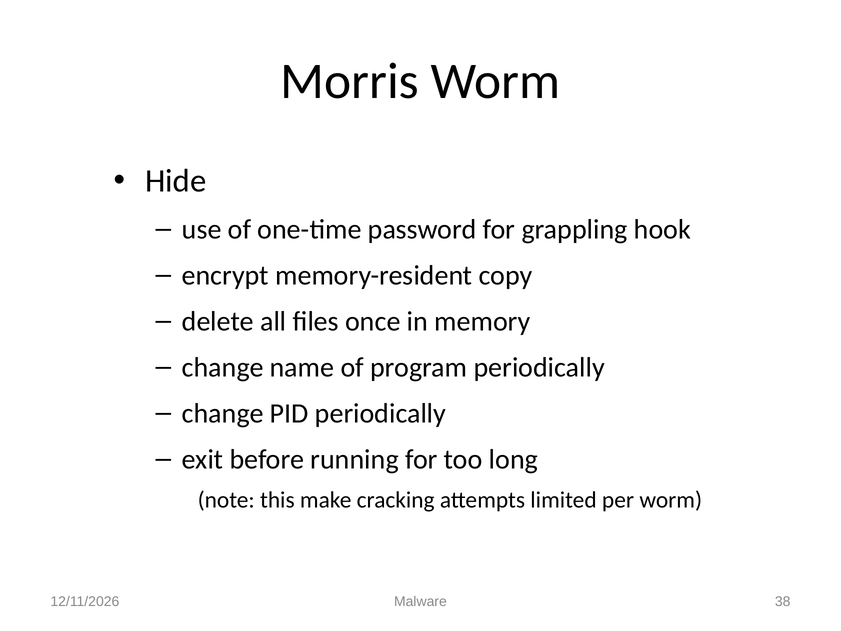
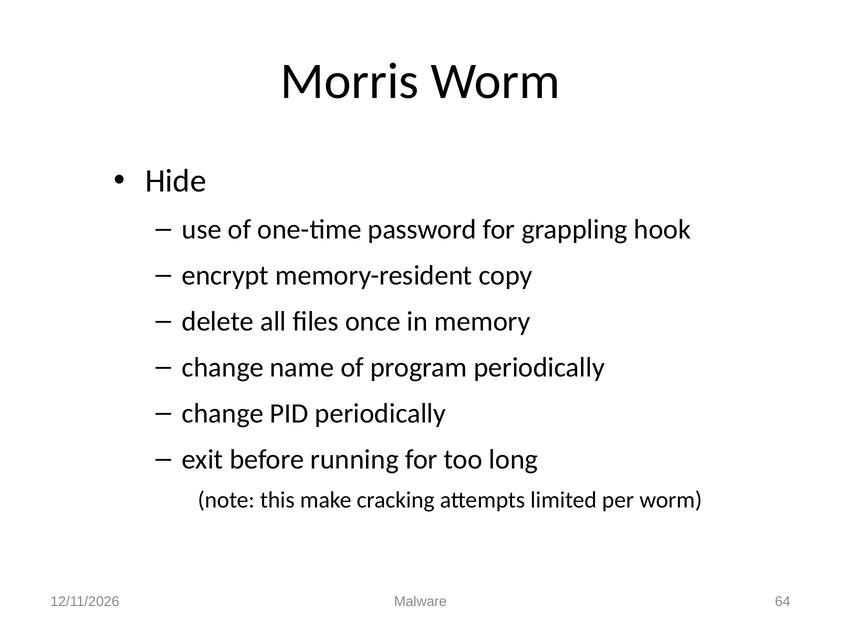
38: 38 -> 64 (783, 601)
